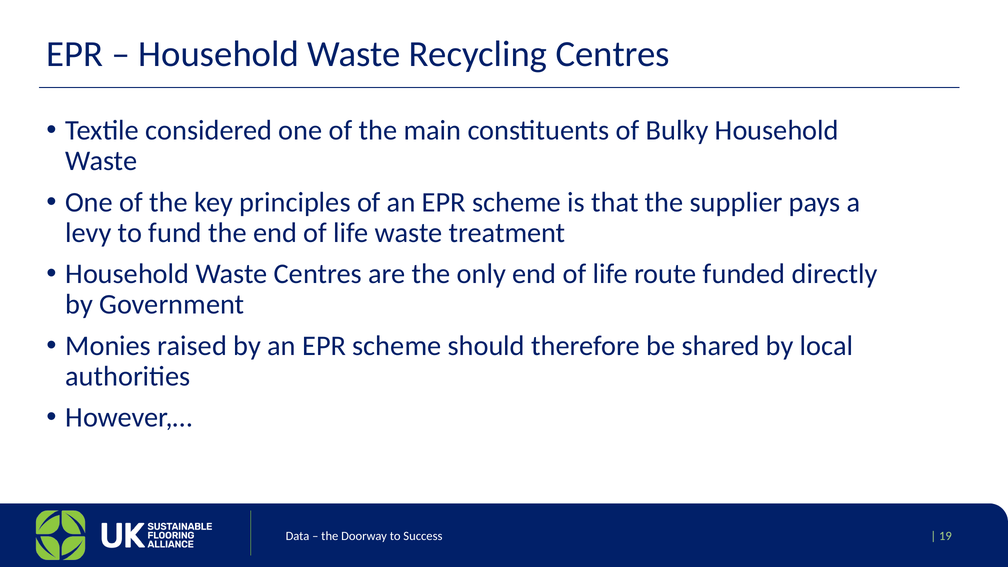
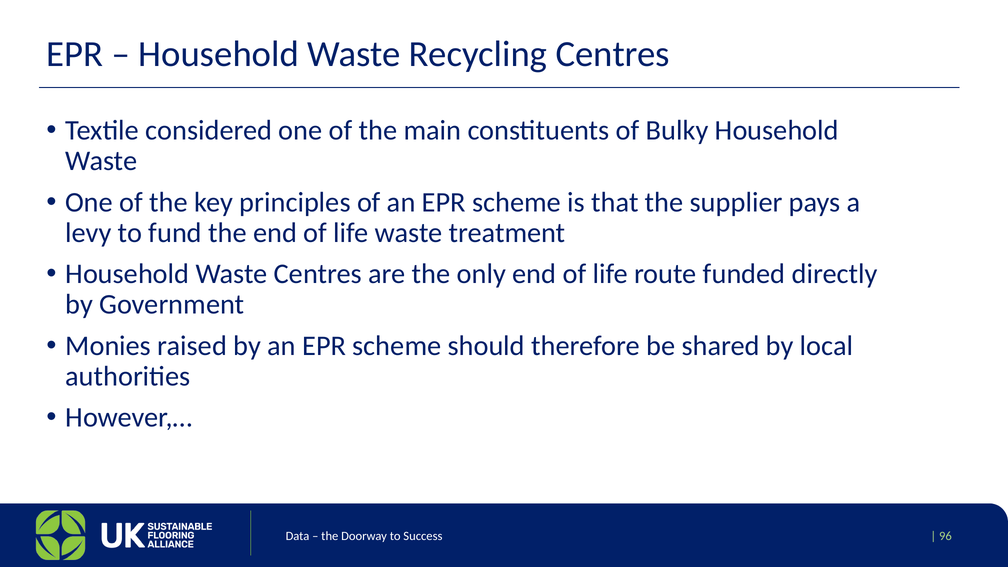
19: 19 -> 96 (945, 536)
